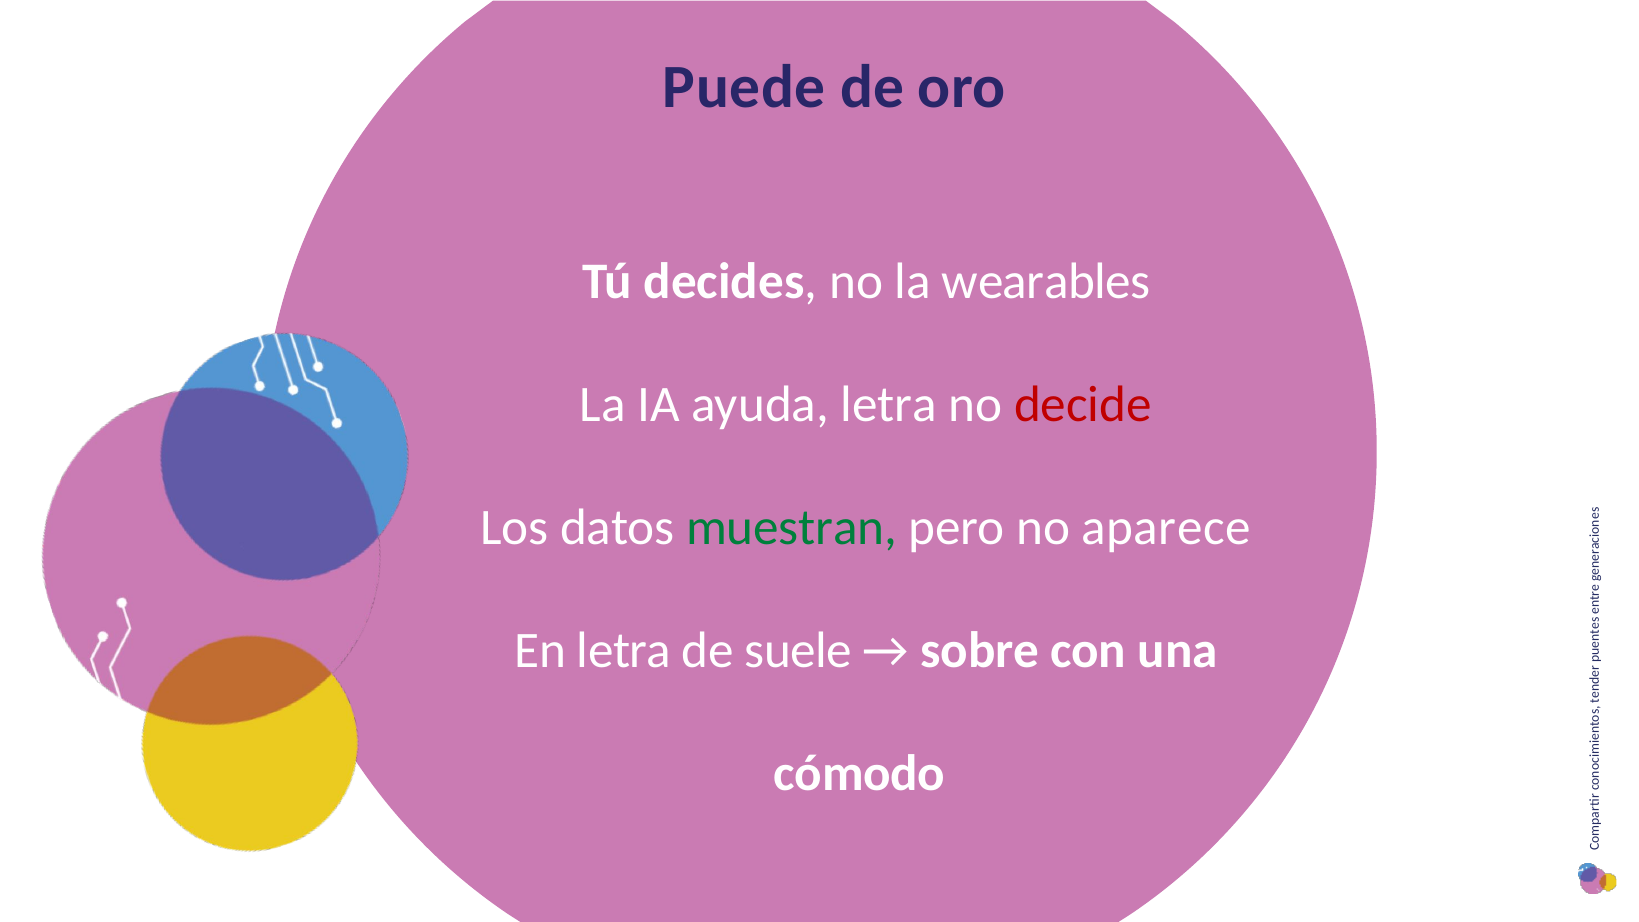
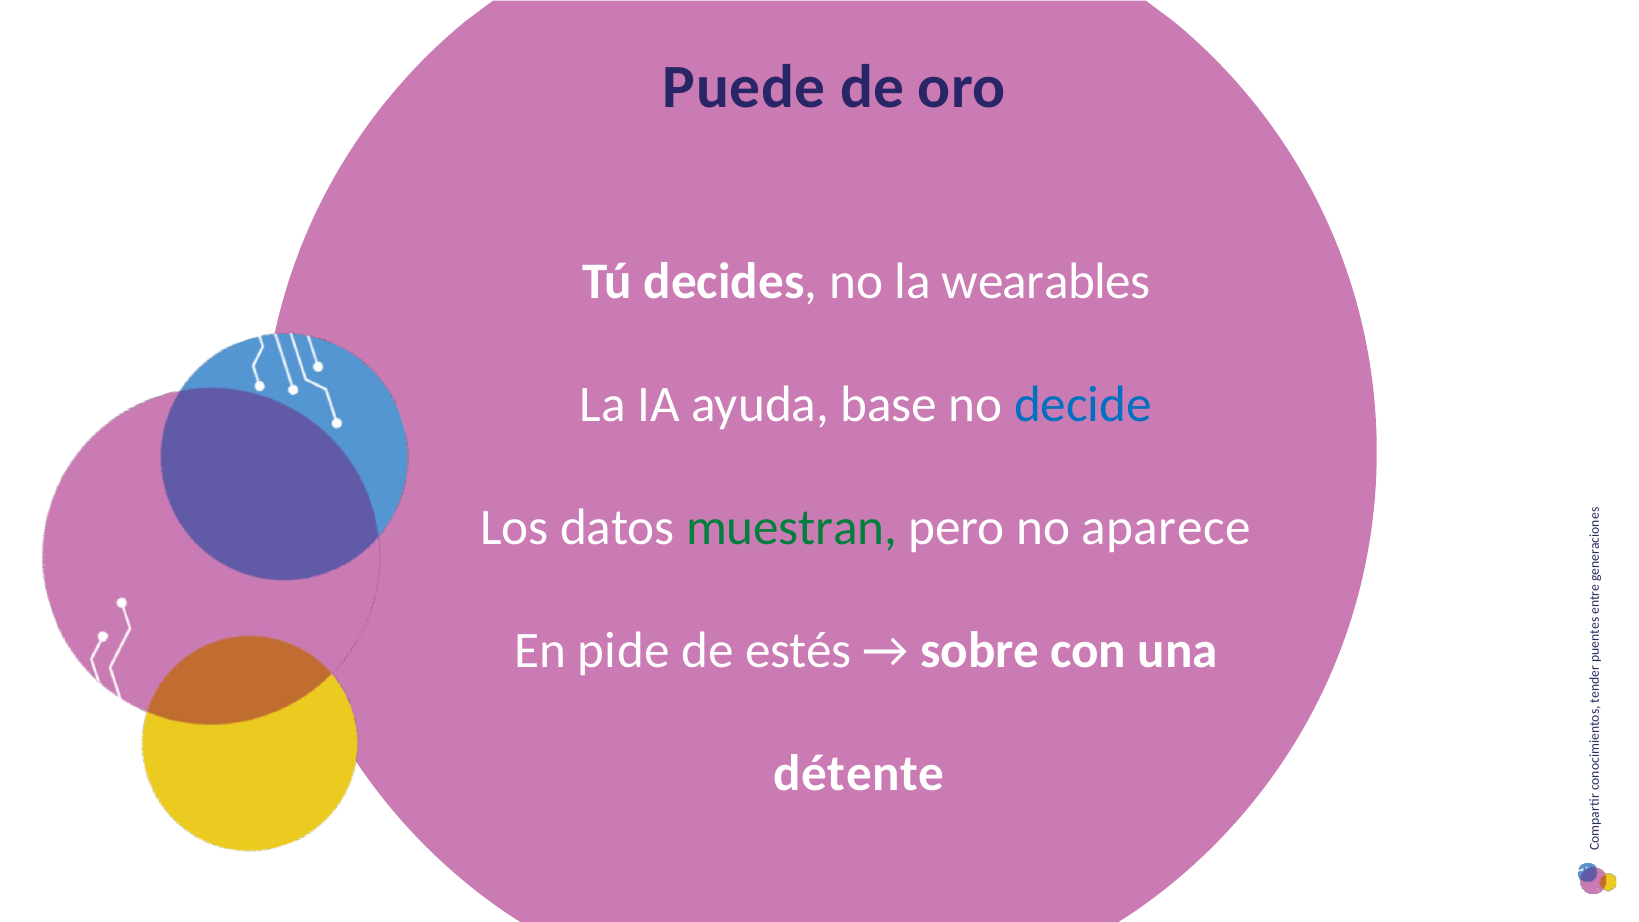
ayuda letra: letra -> base (889, 404)
decide colour: red -> blue (1083, 404)
letra: letra -> pide (624, 650)
suele: suele -> estés (798, 650)
cómodo: cómodo -> détente (859, 773)
